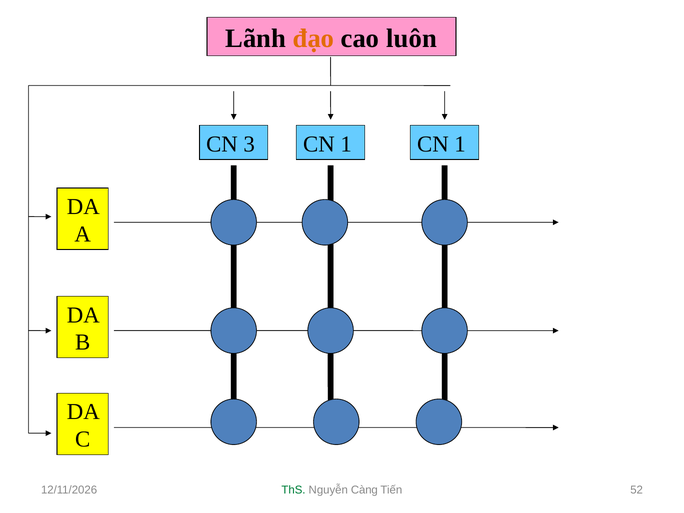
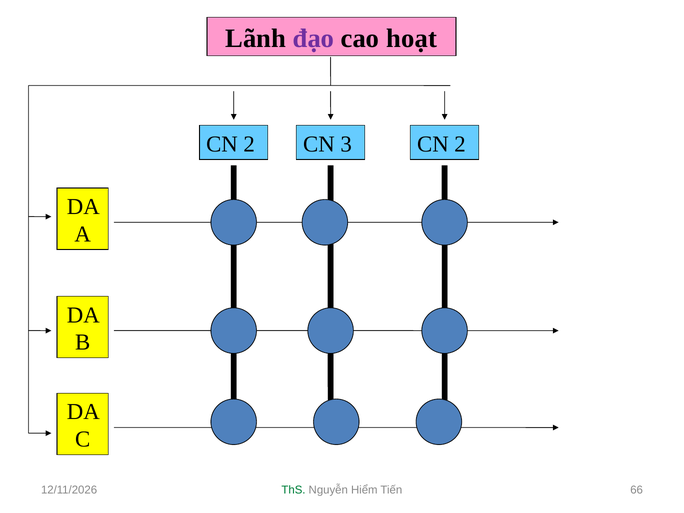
đạo colour: orange -> purple (313, 38)
luôn: luôn -> hoạt (412, 38)
3: 3 -> 2 (249, 144)
1: 1 -> 3 (346, 144)
1: 1 -> 2 (460, 144)
Càng: Càng -> Hiểm (364, 490)
52: 52 -> 66 (637, 490)
